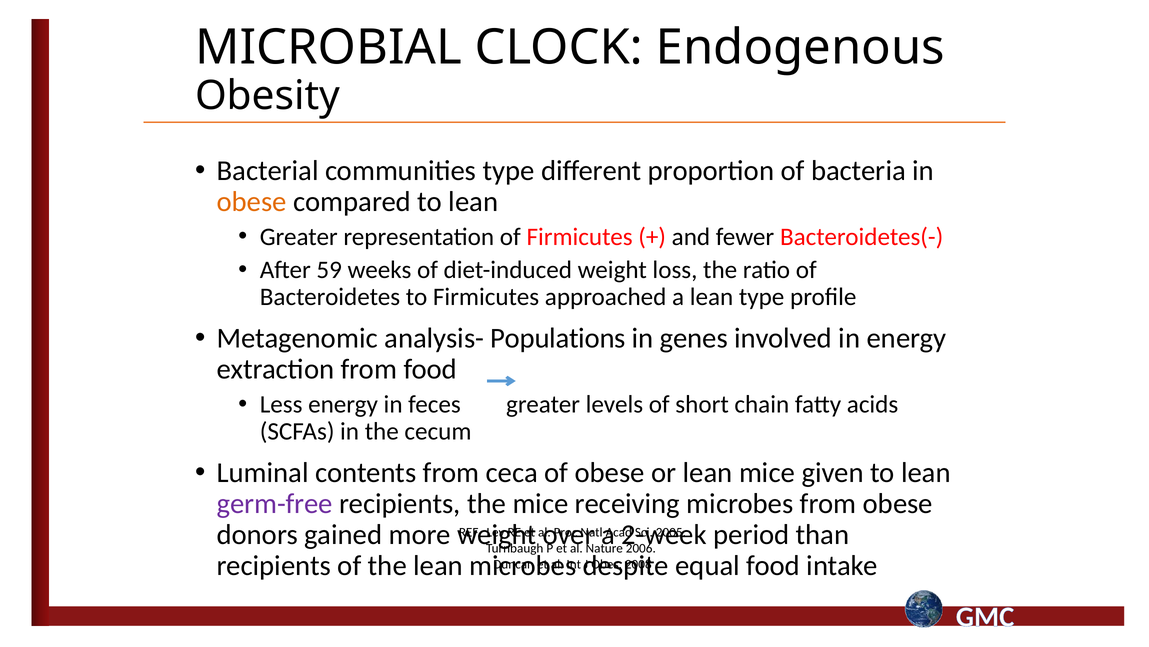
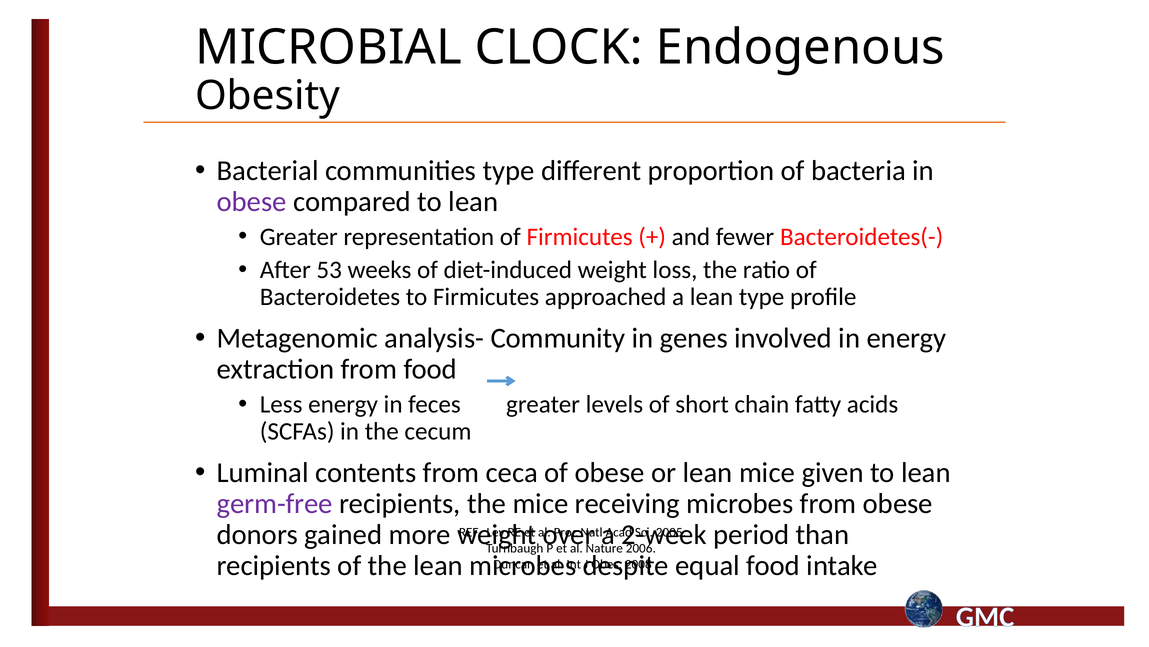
obese colour: orange -> purple (252, 201)
59: 59 -> 53 (329, 270)
Populations: Populations -> Community (558, 338)
